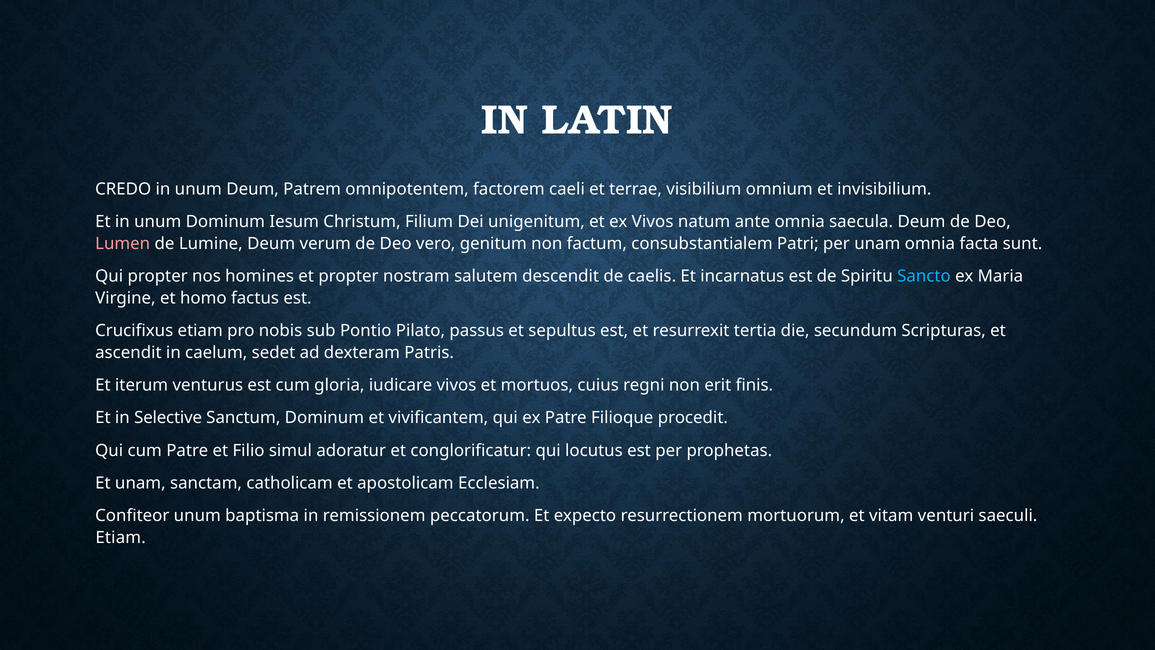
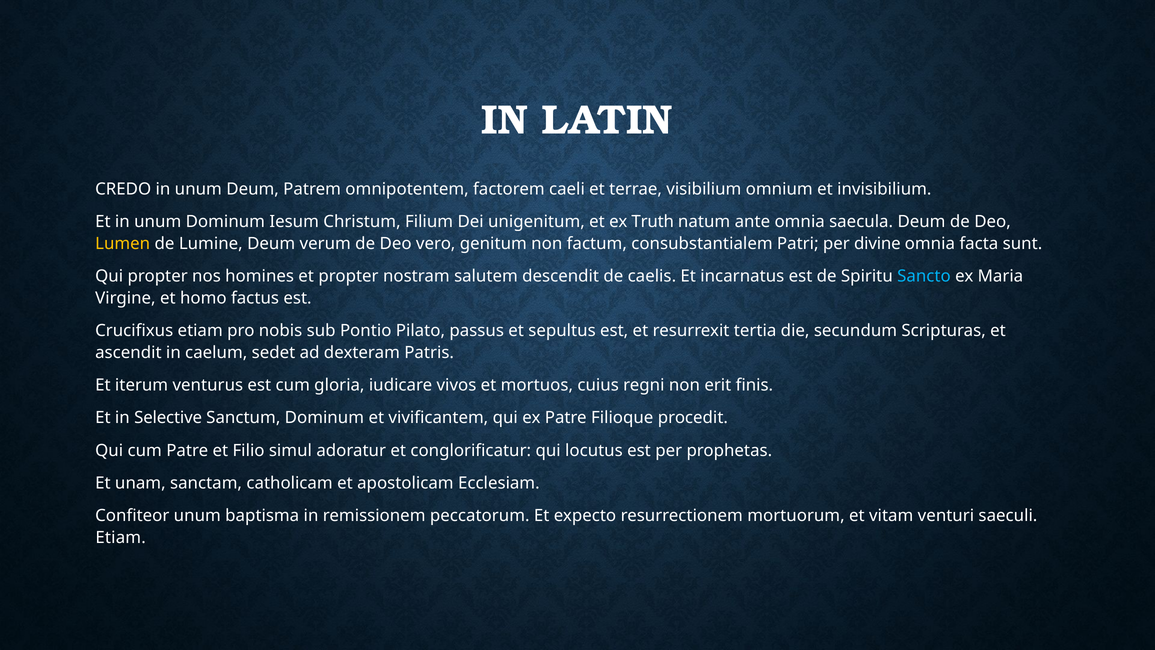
ex Vivos: Vivos -> Truth (653, 222)
Lumen colour: pink -> yellow (123, 243)
per unam: unam -> divine (877, 243)
